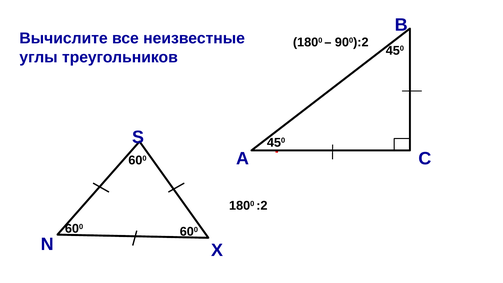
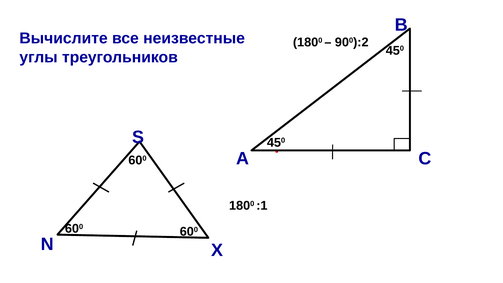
:2: :2 -> :1 (262, 206)
